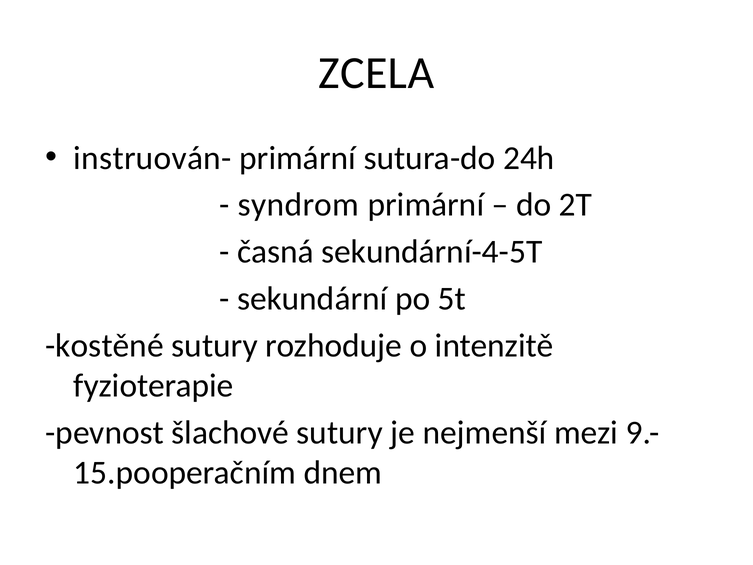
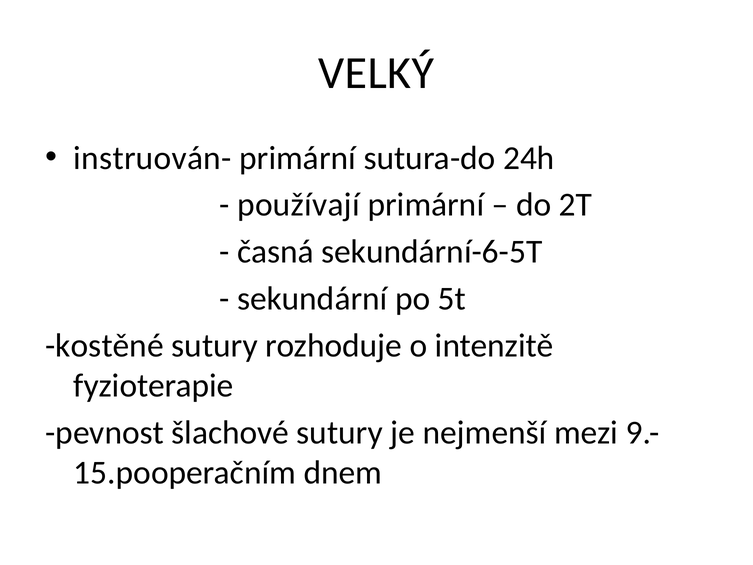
ZCELA: ZCELA -> VELKÝ (376, 73)
syndrom: syndrom -> používají (299, 205)
sekundární-4-5T: sekundární-4-5T -> sekundární-6-5T (432, 252)
